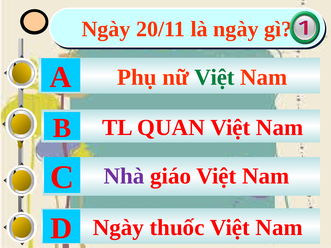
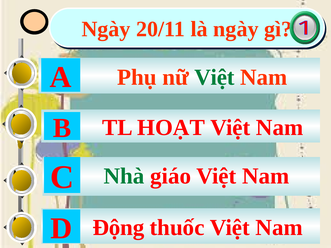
QUAN: QUAN -> HOẠT (171, 128)
Nhà colour: purple -> green (124, 176)
Ngày: Ngày -> Động (118, 228)
